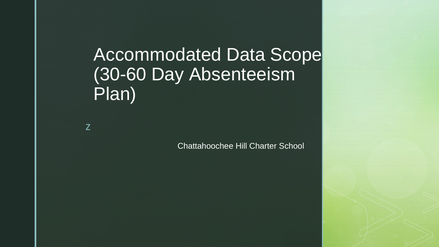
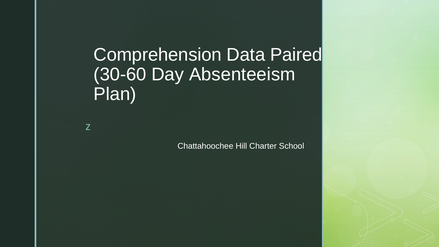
Accommodated: Accommodated -> Comprehension (158, 55)
Scope: Scope -> Paired (296, 55)
